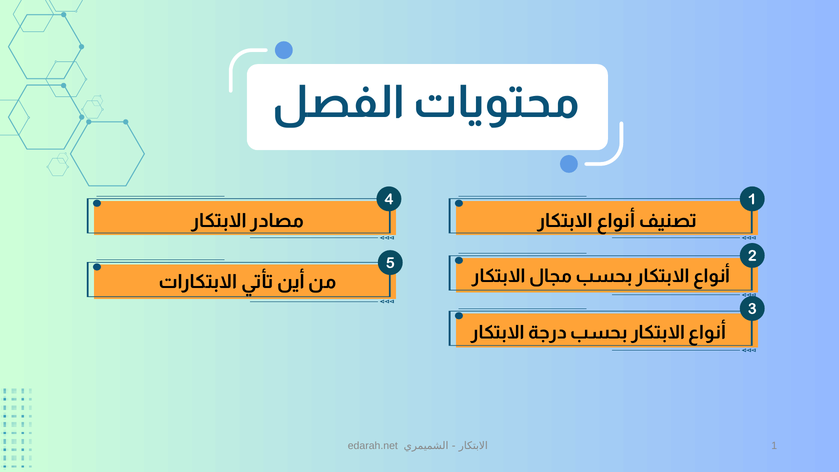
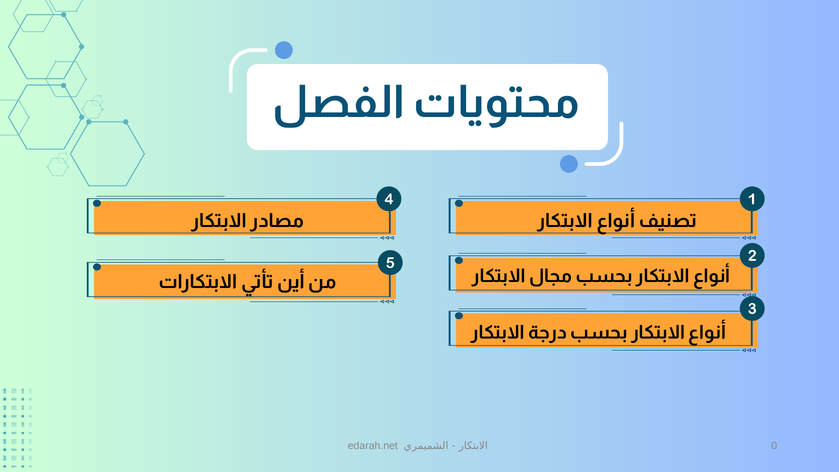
1: 1 -> 0 (774, 446)
